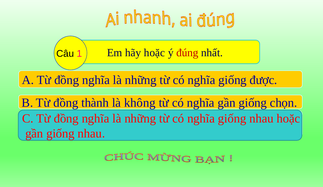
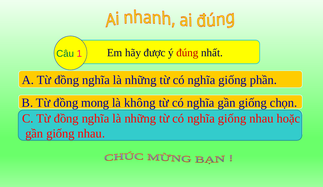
hãy hoặc: hoặc -> được (155, 53)
Câu colour: black -> green (65, 53)
được: được -> phần (263, 80)
thành: thành -> mong (95, 102)
